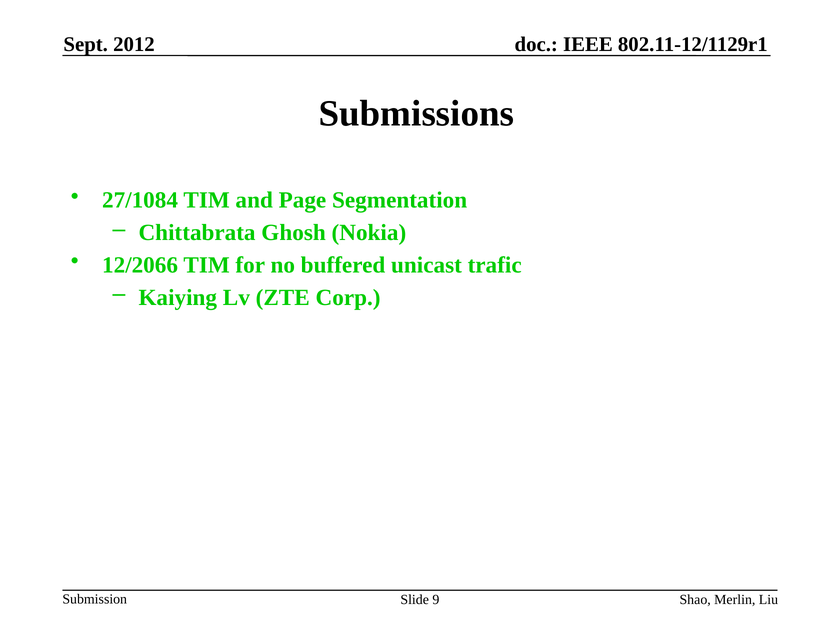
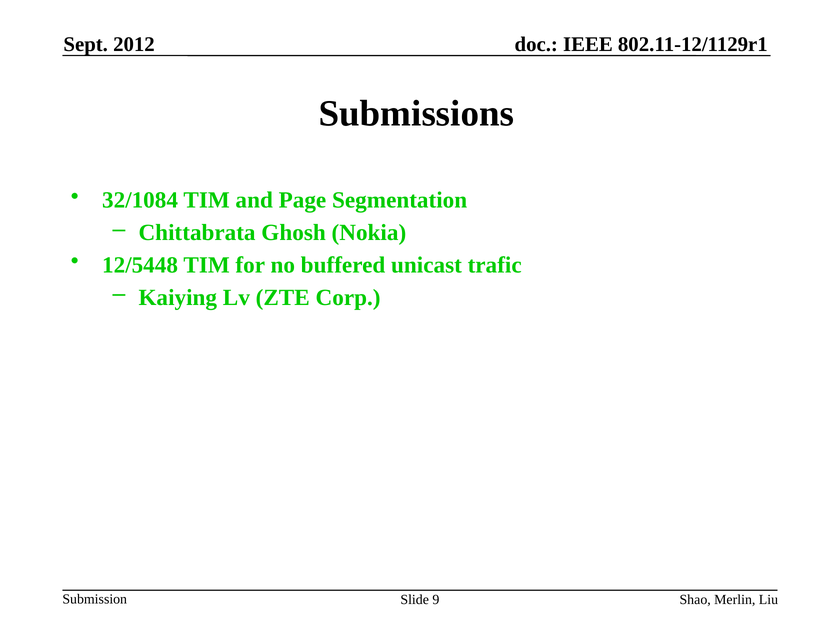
27/1084: 27/1084 -> 32/1084 (140, 200)
12/2066: 12/2066 -> 12/5448 (140, 265)
